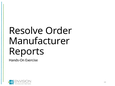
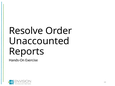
Manufacturer: Manufacturer -> Unaccounted (39, 41)
